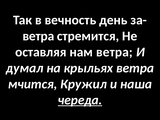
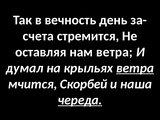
ветра: ветра -> счета (38, 36)
ветра underline: none -> present (135, 68)
Кружил: Кружил -> Скорбей (84, 84)
